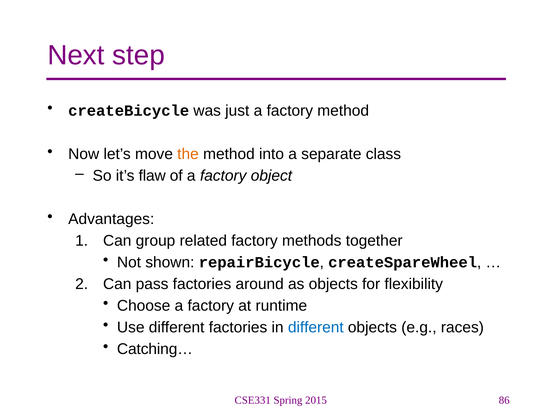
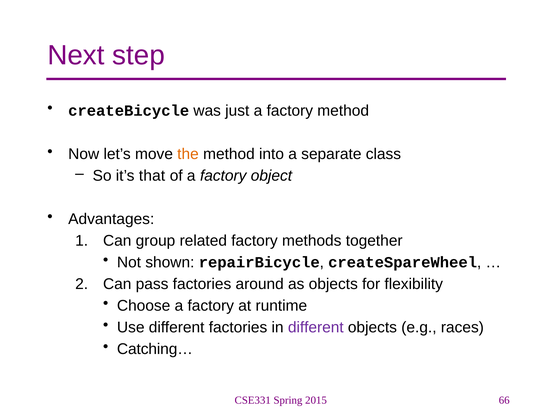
flaw: flaw -> that (152, 176)
different colour: blue -> purple (316, 327)
86: 86 -> 66 (504, 400)
